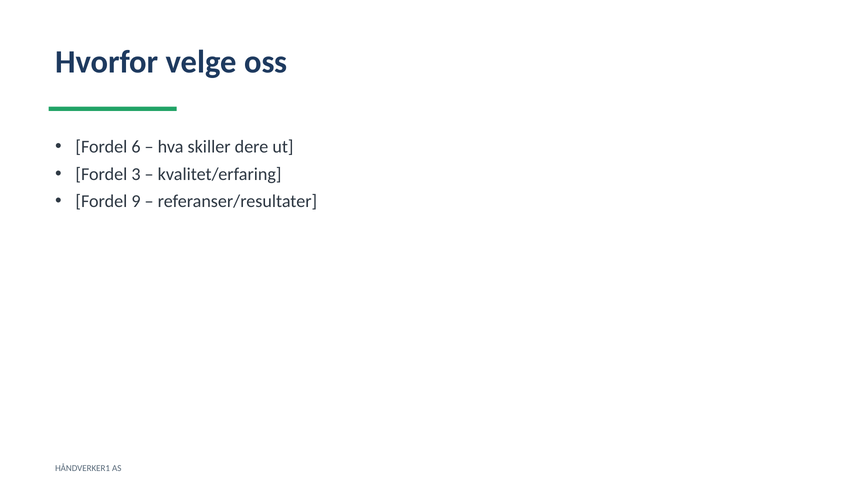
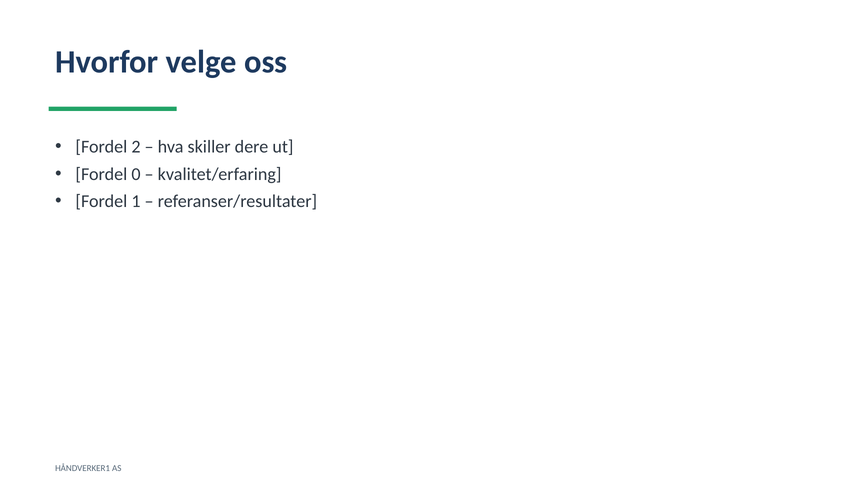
6: 6 -> 2 (136, 147)
3: 3 -> 0 (136, 174)
9: 9 -> 1 (136, 201)
